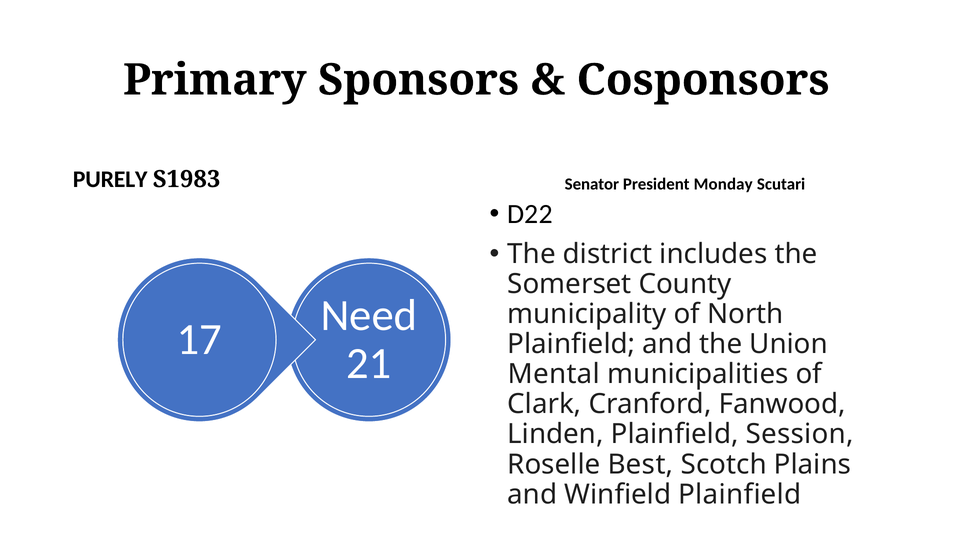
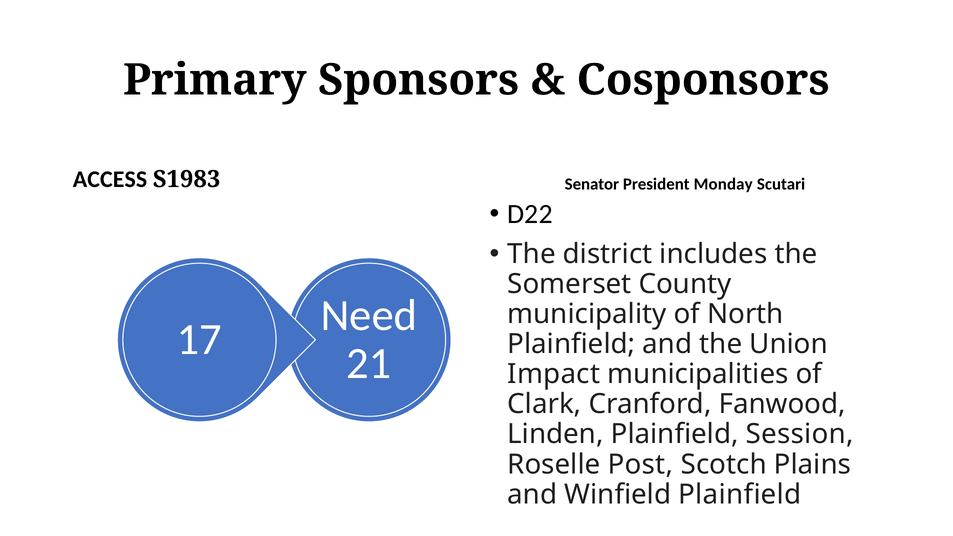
PURELY: PURELY -> ACCESS (110, 179)
Mental: Mental -> Impact (554, 374)
Best: Best -> Post (640, 464)
